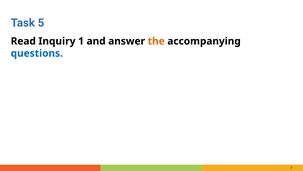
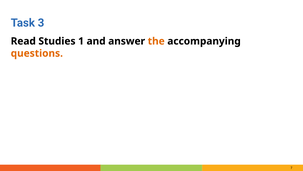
5: 5 -> 3 (41, 23)
Inquiry: Inquiry -> Studies (57, 41)
questions colour: blue -> orange (37, 53)
